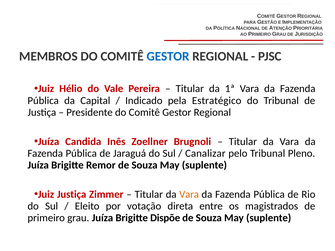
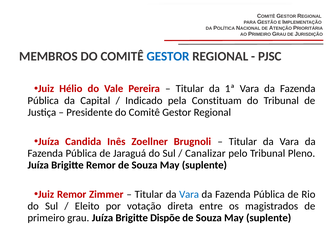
Estratégico: Estratégico -> Constituam (217, 101)
Juiz Justiça: Justiça -> Remor (72, 194)
Vara colour: orange -> blue (189, 194)
